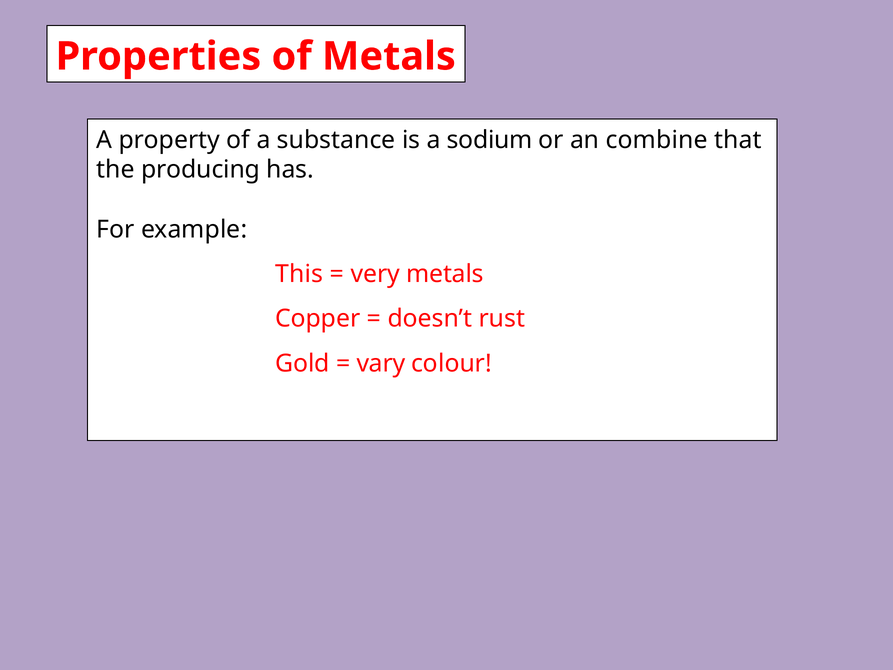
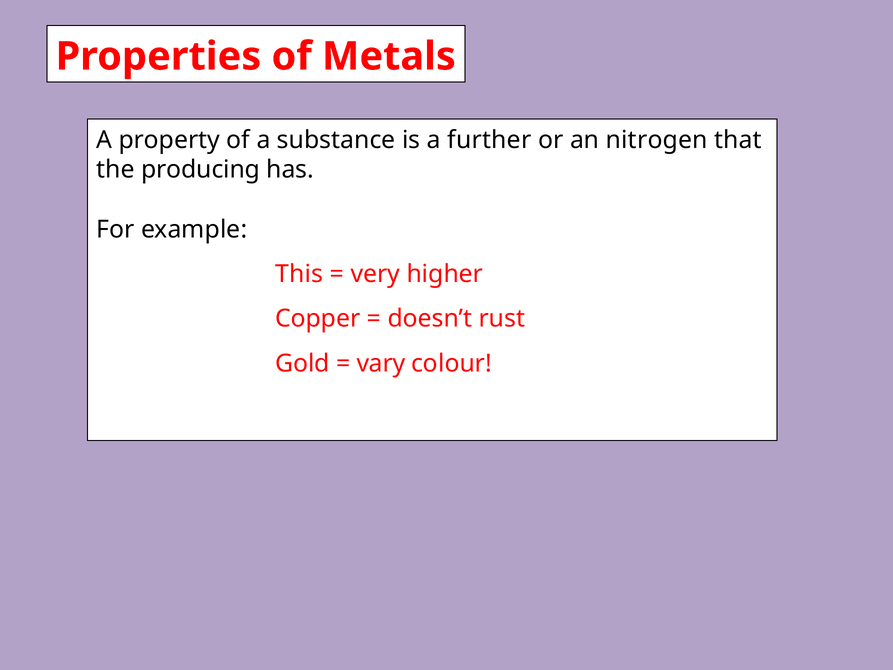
sodium: sodium -> further (489, 140)
combine: combine -> nitrogen (657, 140)
very metals: metals -> higher (445, 274)
